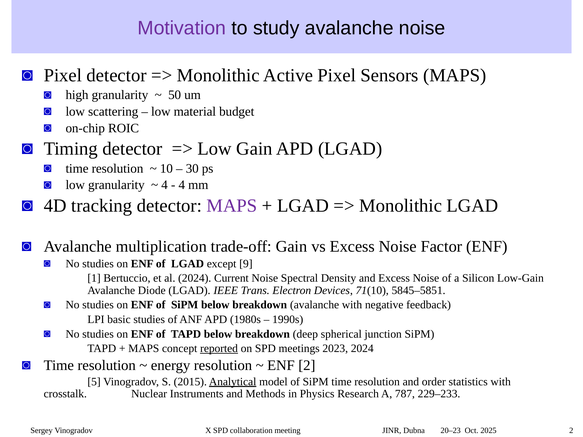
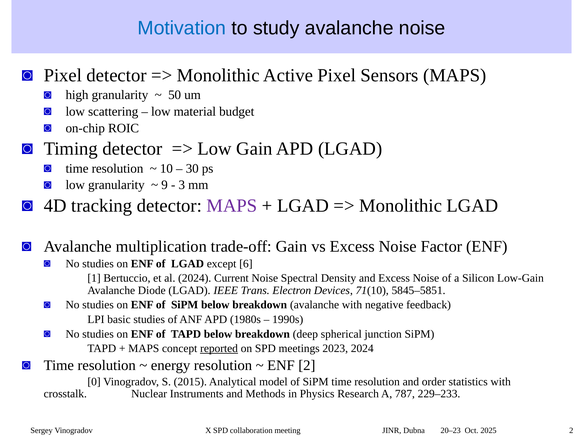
Motivation colour: purple -> blue (182, 28)
4: 4 -> 9 (165, 185)
4: 4 -> 3 (182, 185)
9: 9 -> 6 (246, 264)
5: 5 -> 0 (94, 382)
Analytical underline: present -> none (233, 382)
